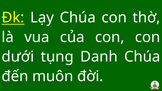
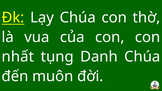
dưới: dưới -> nhất (18, 57)
